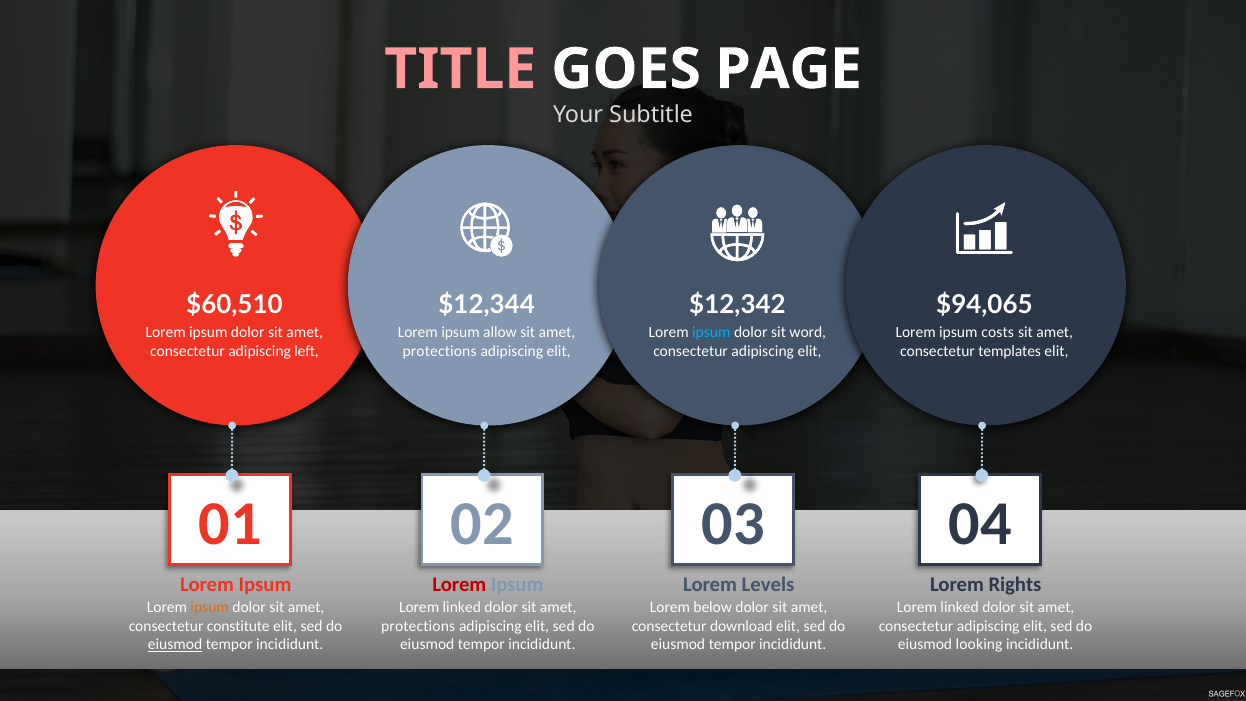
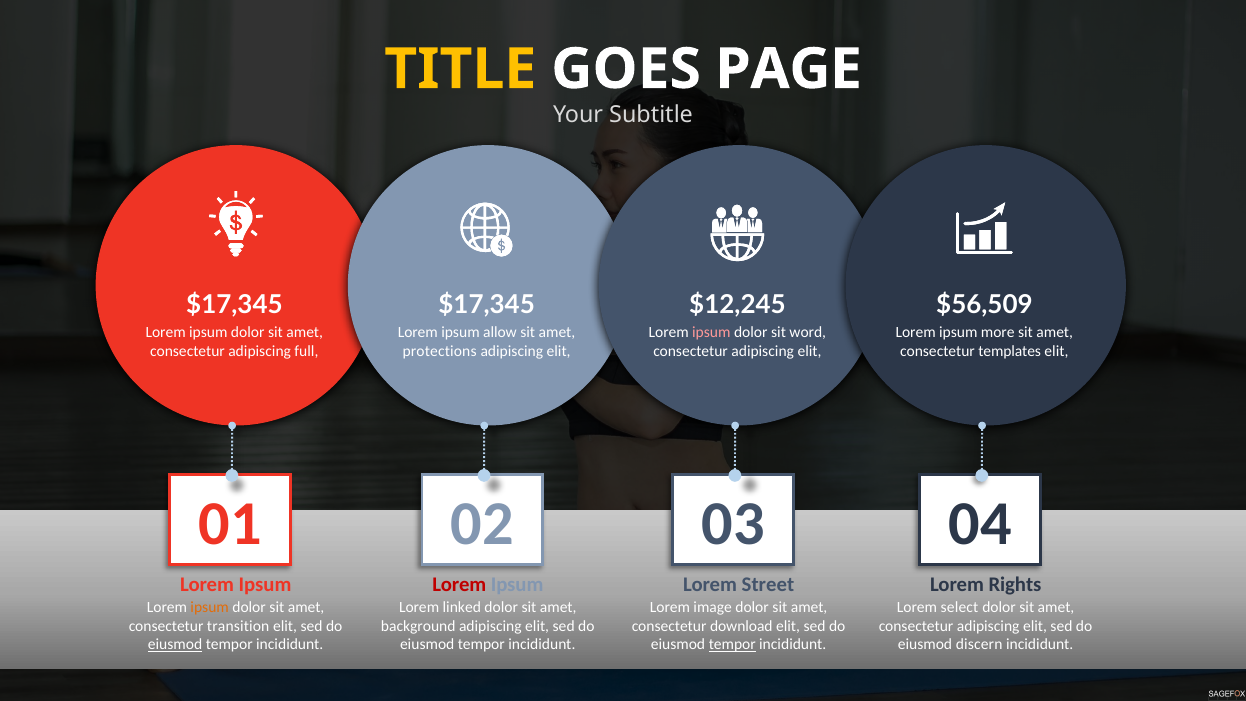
TITLE colour: pink -> yellow (460, 69)
$60,510: $60,510 -> $17,345 (234, 305)
$12,344: $12,344 -> $17,345 (487, 305)
$12,342: $12,342 -> $12,245 (737, 305)
$94,065: $94,065 -> $56,509 (984, 305)
ipsum colour: light blue -> pink (711, 333)
costs: costs -> more (998, 333)
left: left -> full (306, 351)
Levels: Levels -> Street (768, 584)
below: below -> image (713, 607)
linked: linked -> select (960, 607)
constitute: constitute -> transition (238, 626)
protections: protections -> background (418, 626)
tempor underline: none -> present (732, 645)
looking: looking -> discern (979, 645)
